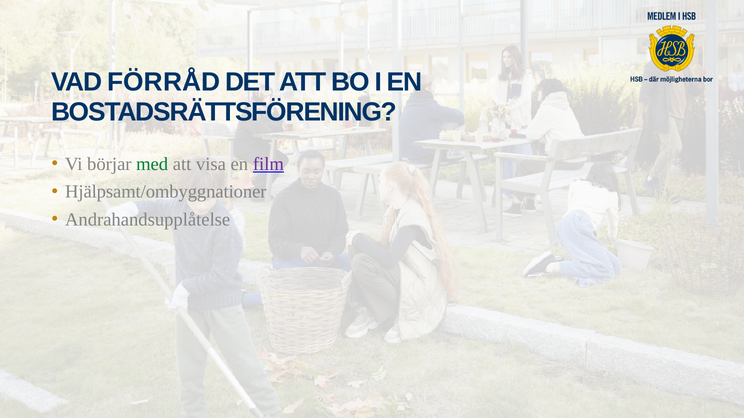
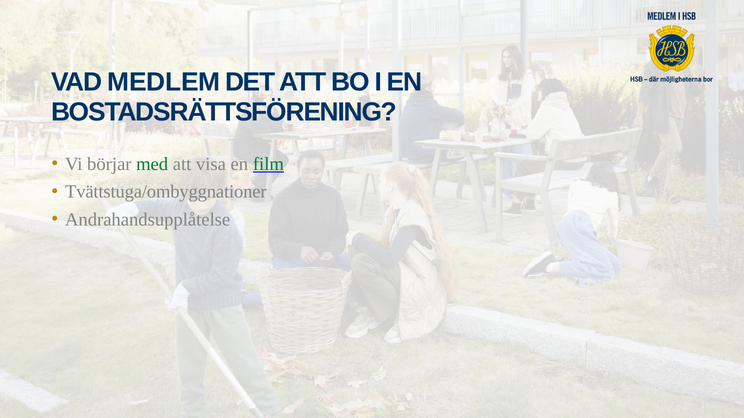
FÖRRÅD: FÖRRÅD -> MEDLEM (164, 82)
film colour: purple -> green (268, 164)
Hjälpsamt/ombyggnationer: Hjälpsamt/ombyggnationer -> Tvättstuga/ombyggnationer (166, 192)
